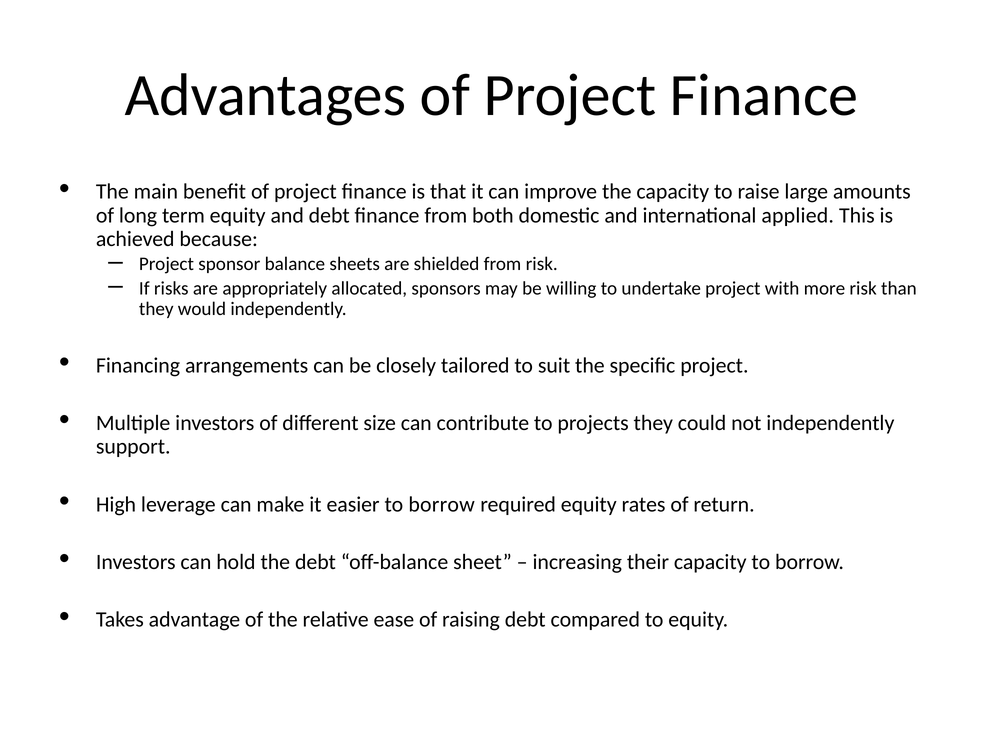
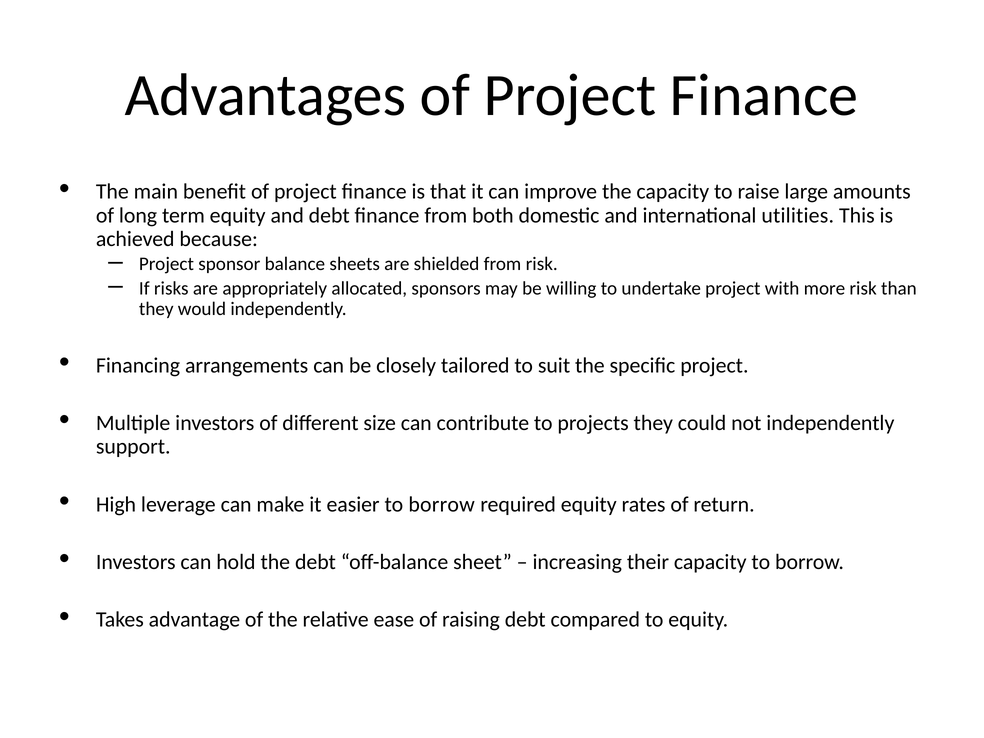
applied: applied -> utilities (798, 215)
